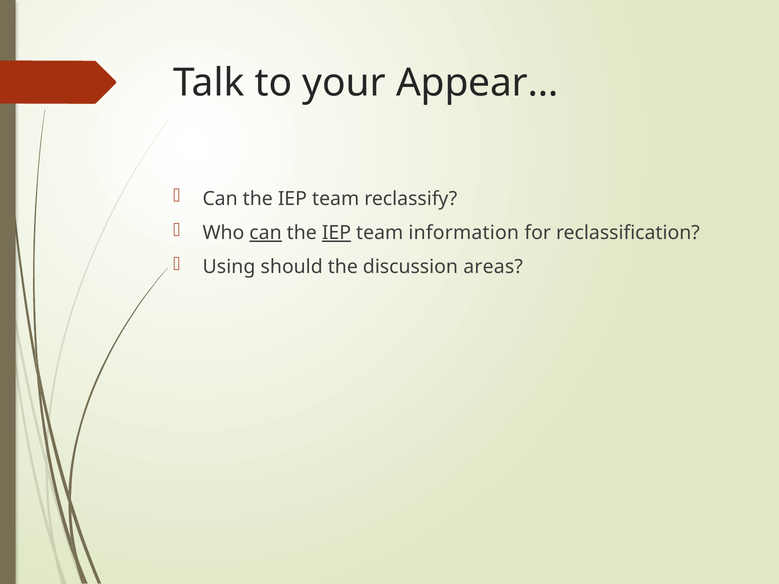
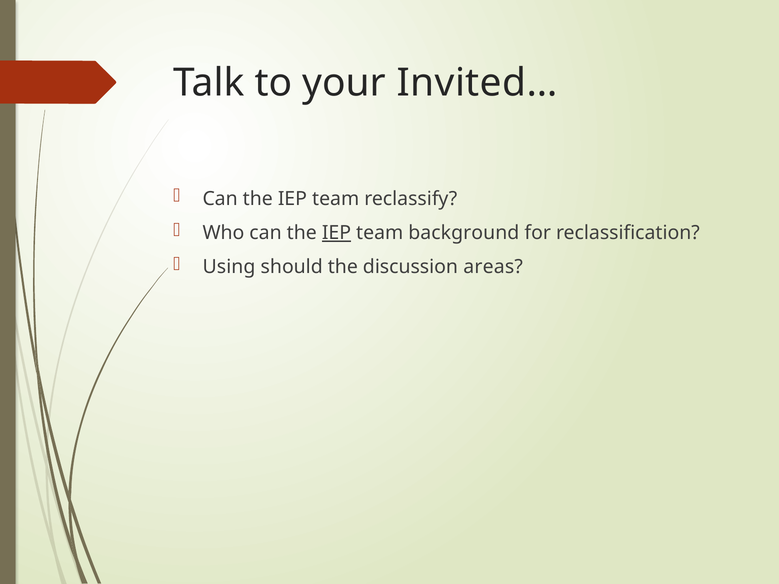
Appear…: Appear… -> Invited… (477, 83)
can underline: present -> none (266, 233)
information: information -> background (464, 233)
